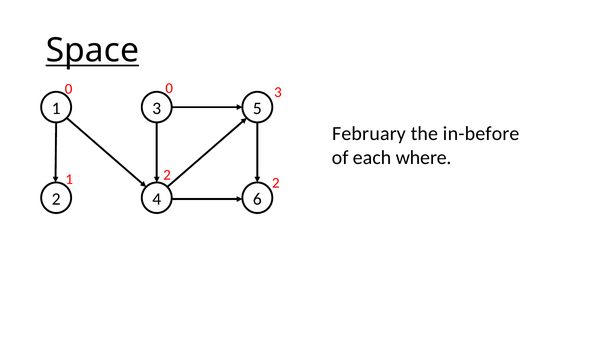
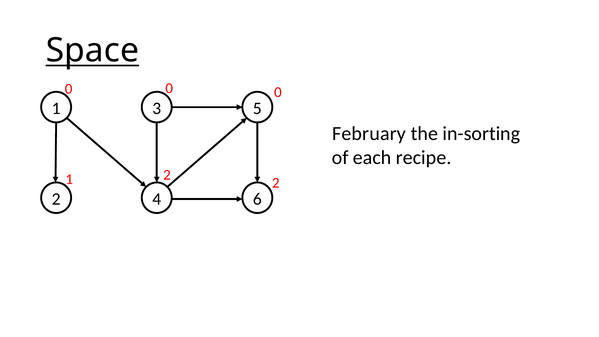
0 3: 3 -> 0 (278, 92)
in-before: in-before -> in-sorting (481, 133)
where: where -> recipe (424, 157)
